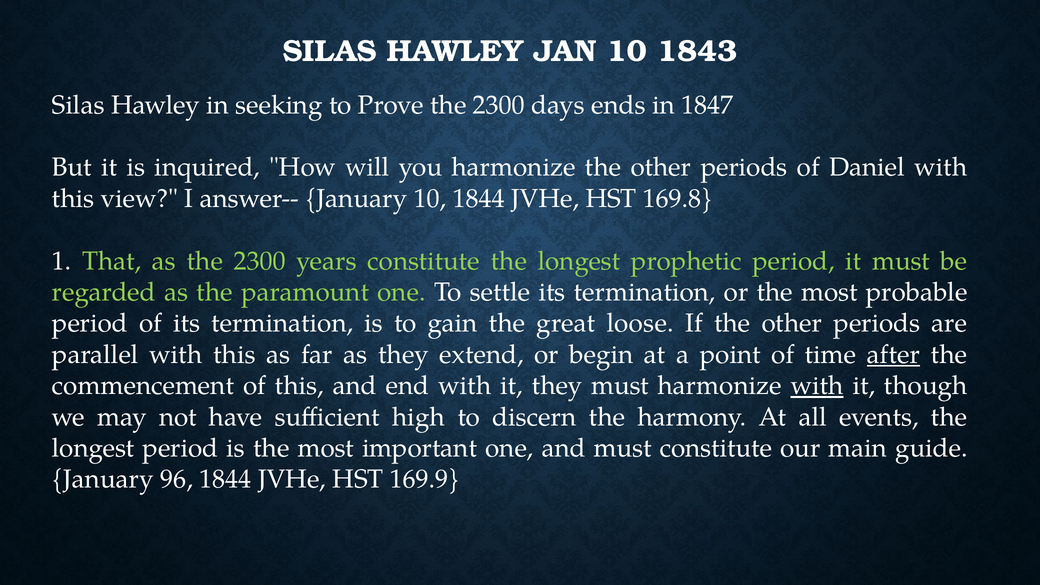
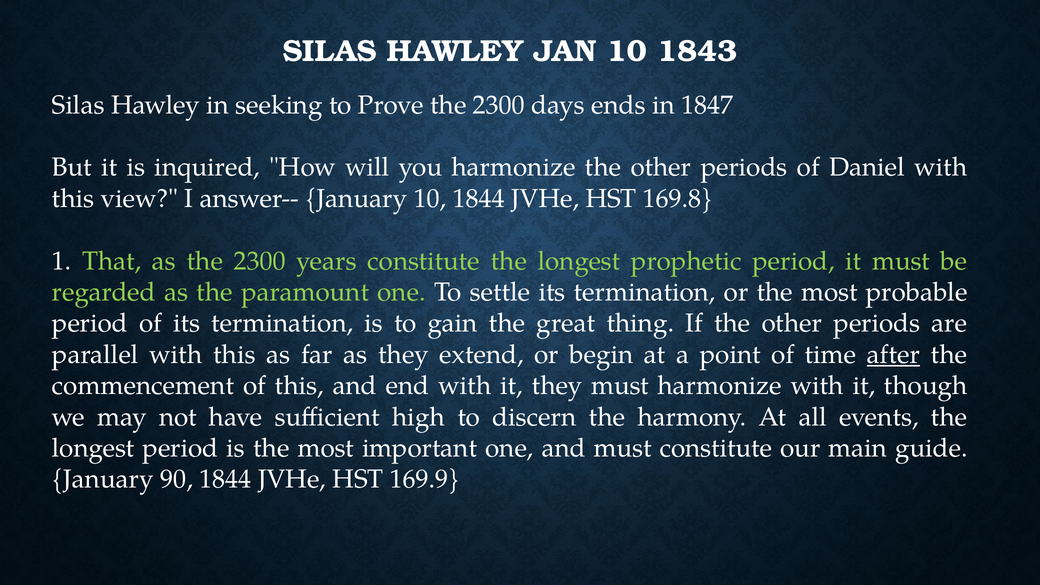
loose: loose -> thing (640, 323)
with underline: present -> none (817, 386)
96: 96 -> 90 (177, 479)
